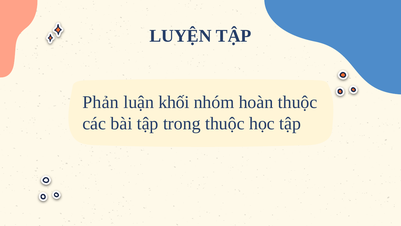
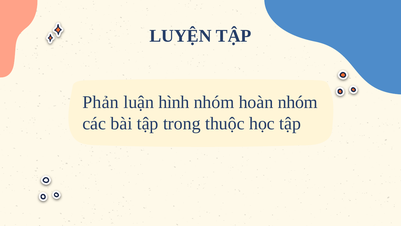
khối: khối -> hình (174, 102)
hoàn thuộc: thuộc -> nhóm (298, 102)
